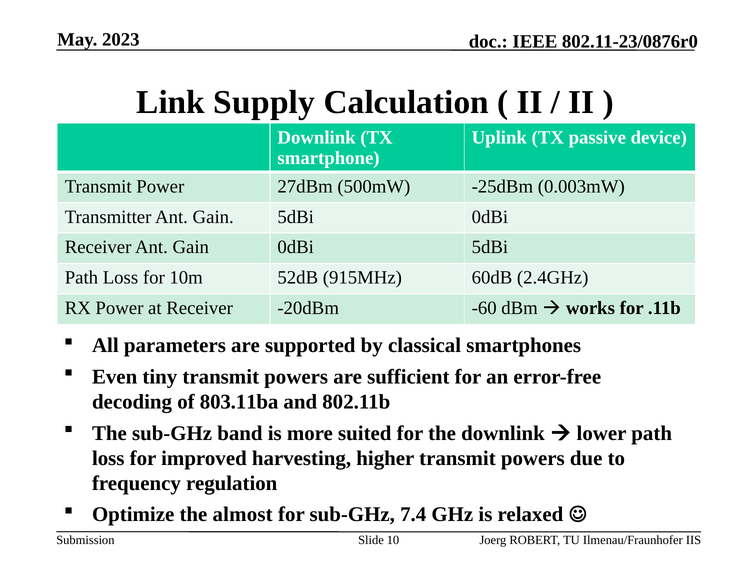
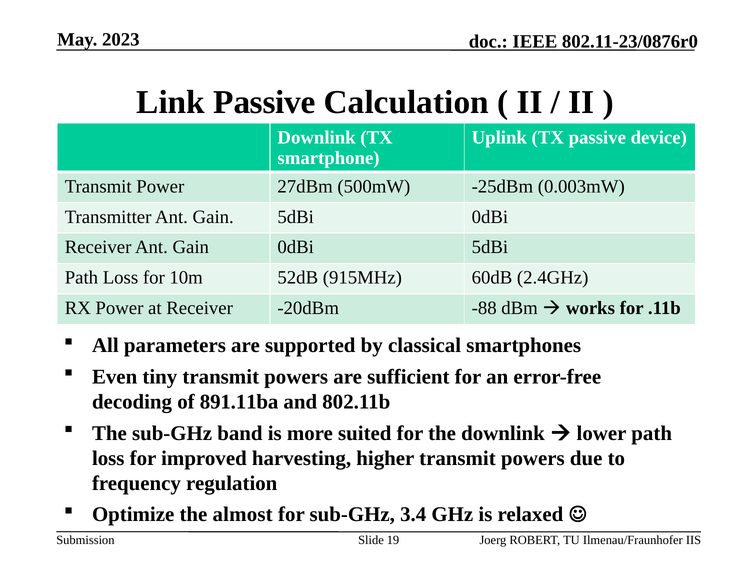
Link Supply: Supply -> Passive (265, 102)
-60: -60 -> -88 (484, 308)
803.11ba: 803.11ba -> 891.11ba (239, 402)
7.4: 7.4 -> 3.4 (413, 515)
10: 10 -> 19 (393, 540)
